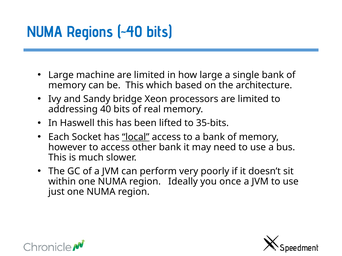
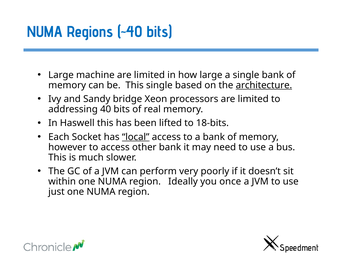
This which: which -> single (159, 85)
architecture underline: none -> present (264, 85)
35-bits: 35-bits -> 18-bits (212, 123)
